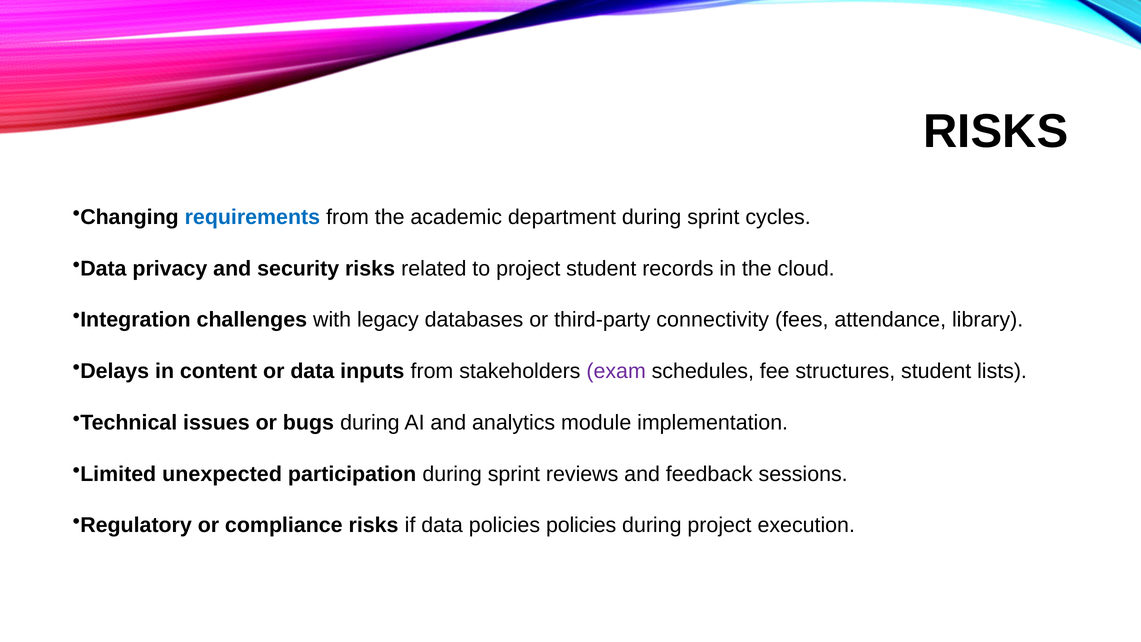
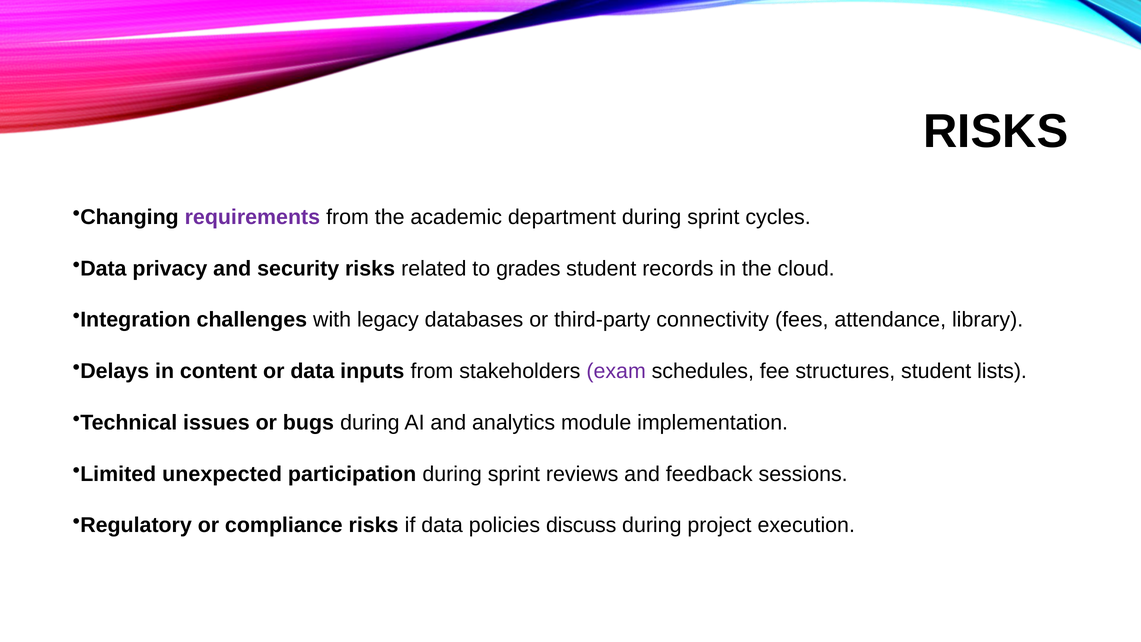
requirements colour: blue -> purple (252, 217)
to project: project -> grades (528, 268)
policies policies: policies -> discuss (581, 525)
